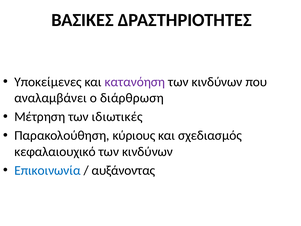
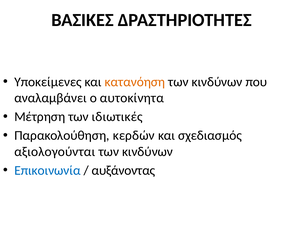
κατανόηση colour: purple -> orange (135, 82)
διάρθρωση: διάρθρωση -> αυτοκίνητα (132, 98)
κύριους: κύριους -> κερδών (134, 135)
κεφαλαιουχικό: κεφαλαιουχικό -> αξιολογούνται (55, 151)
